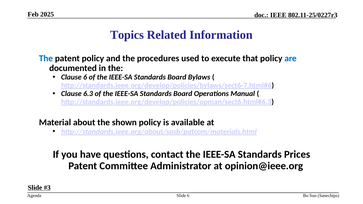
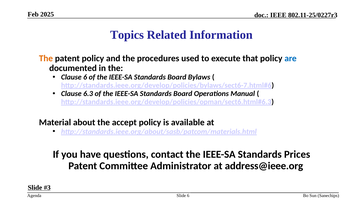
The colour: blue -> orange (46, 58)
shown: shown -> accept (124, 123)
opinion@ieee.org: opinion@ieee.org -> address@ieee.org (264, 166)
